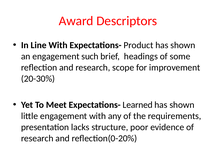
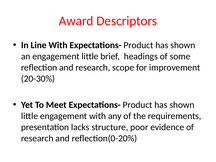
engagement such: such -> little (90, 56)
Meet Expectations- Learned: Learned -> Product (138, 105)
